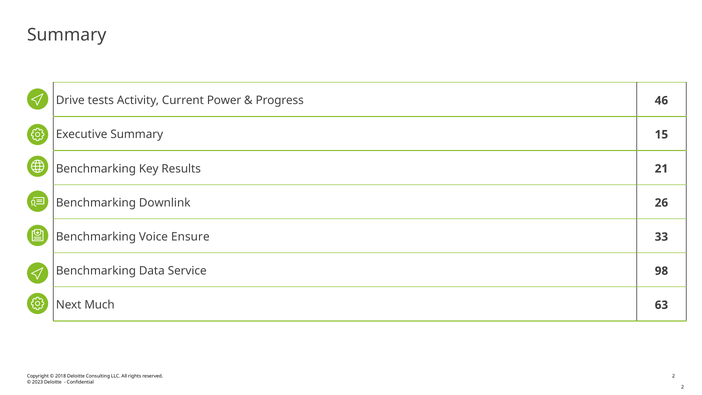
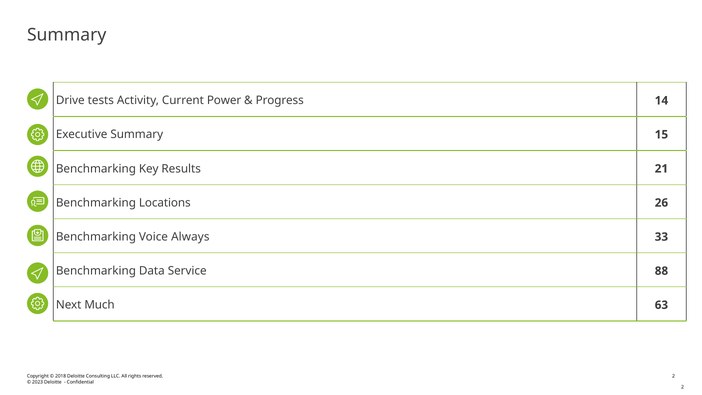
46: 46 -> 14 (661, 100)
Downlink: Downlink -> Locations (165, 203)
Ensure: Ensure -> Always (190, 237)
98: 98 -> 88 (661, 271)
